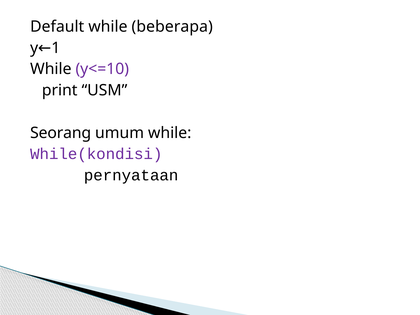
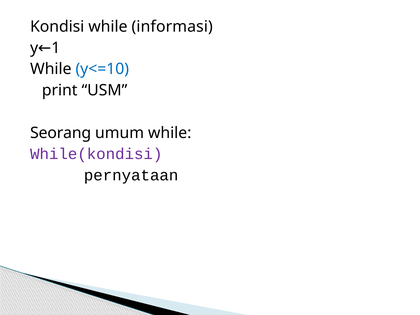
Default: Default -> Kondisi (57, 27)
beberapa: beberapa -> informasi (172, 27)
y<=10 colour: purple -> blue (102, 69)
